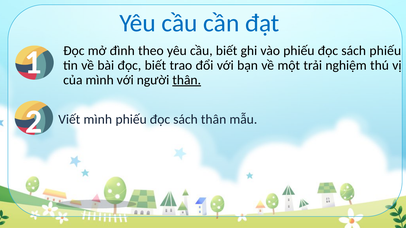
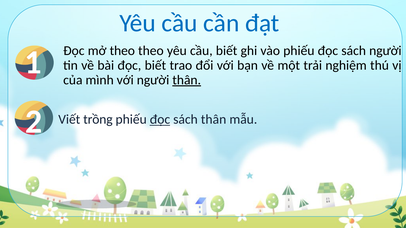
mở đình: đình -> theo (122, 51)
sách phiếu: phiếu -> người (385, 51)
Viết mình: mình -> trồng (98, 120)
đọc underline: none -> present (160, 120)
